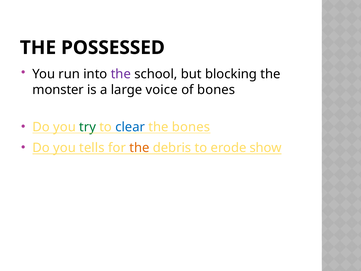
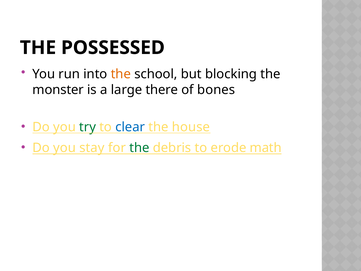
the colour: purple -> orange (121, 74)
voice: voice -> there (162, 90)
the bones: bones -> house (191, 127)
tells: tells -> stay (92, 148)
the colour: orange -> green (139, 148)
show: show -> math (266, 148)
